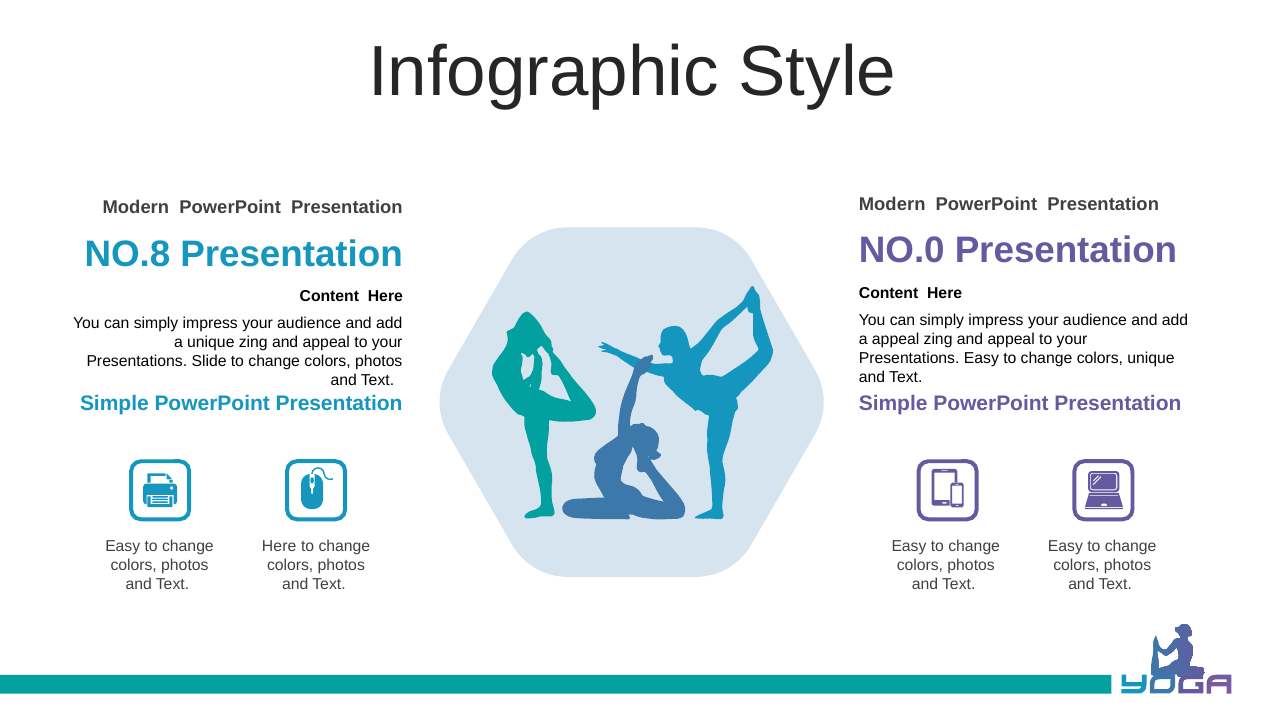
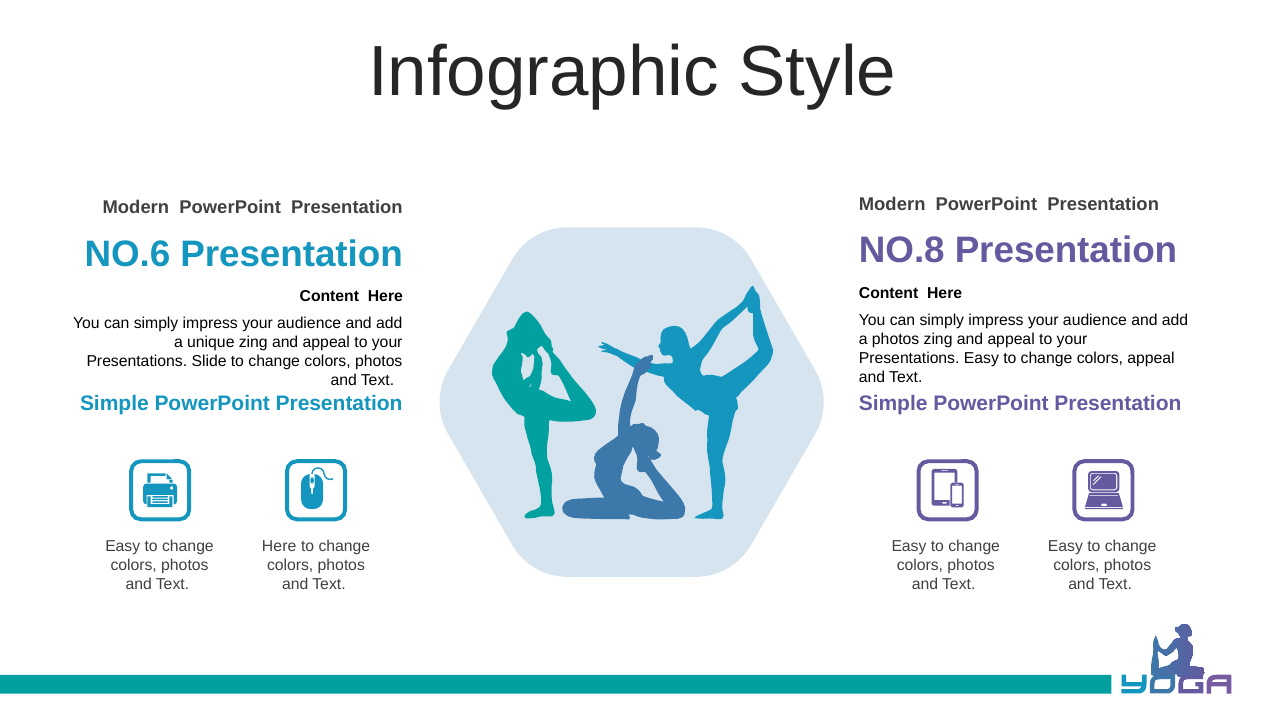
NO.0: NO.0 -> NO.8 (902, 250)
NO.8: NO.8 -> NO.6 (127, 254)
a appeal: appeal -> photos (896, 339)
colors unique: unique -> appeal (1151, 358)
